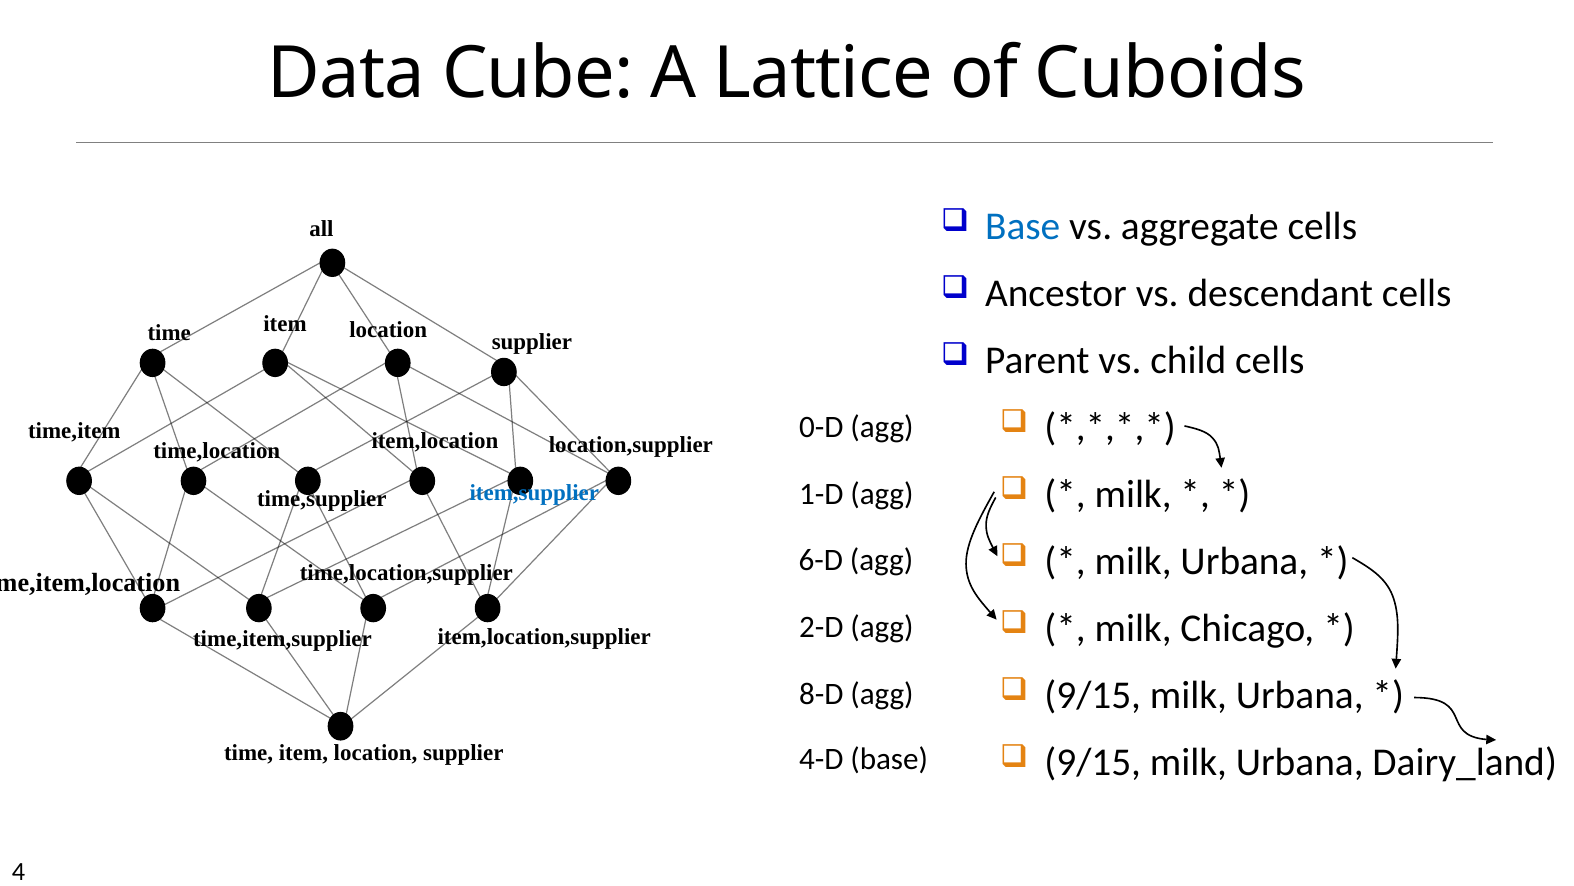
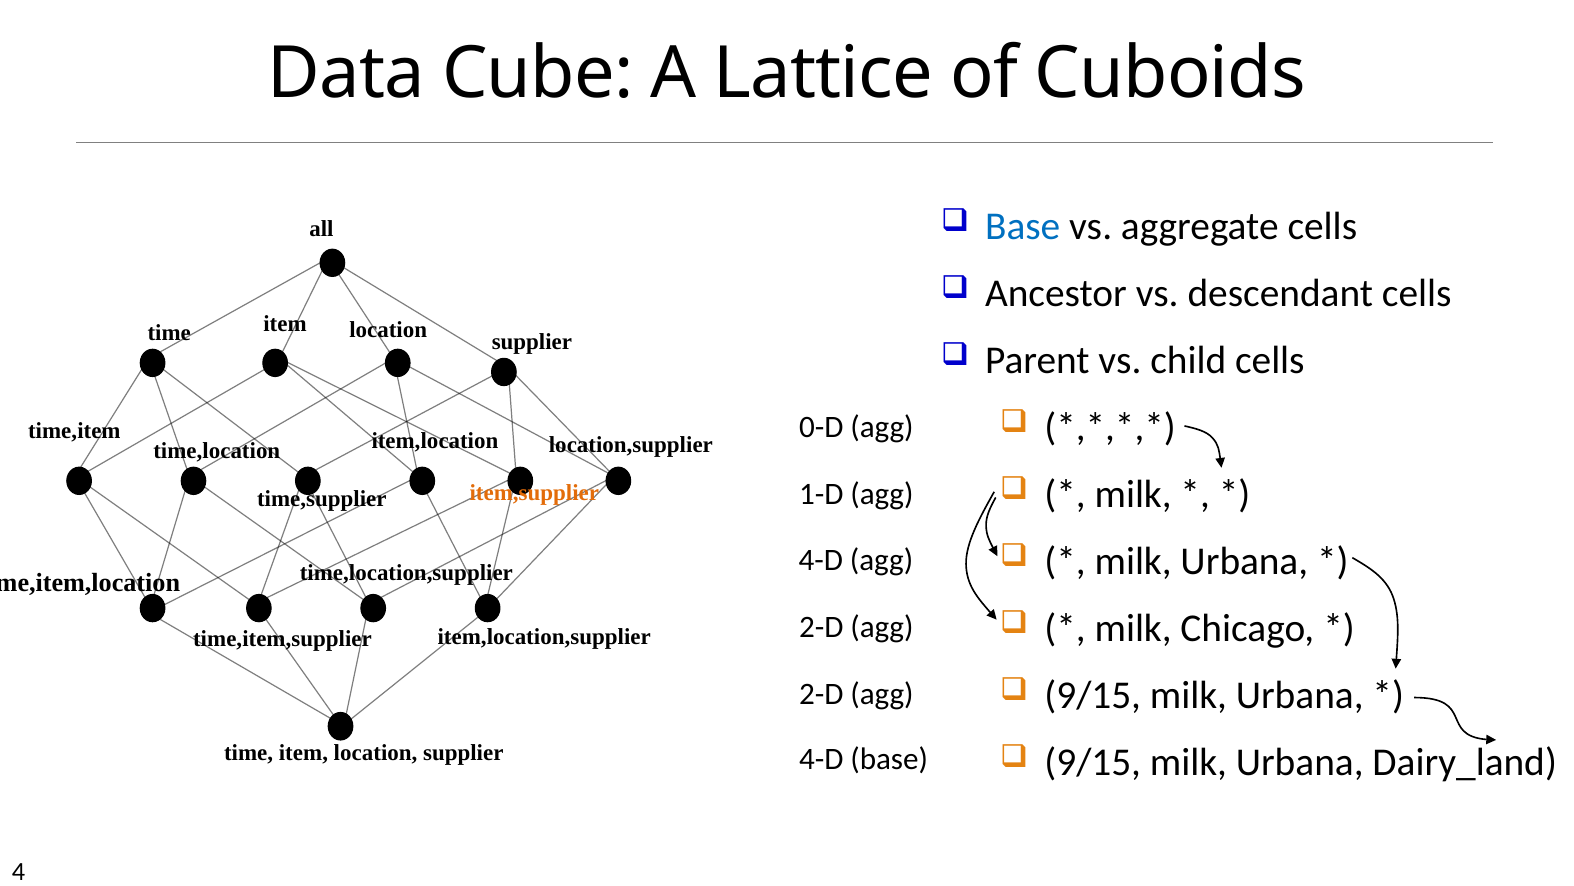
item,supplier colour: blue -> orange (534, 493)
6-D: 6-D -> 4-D (821, 560)
8-D: 8-D -> 2-D (821, 694)
